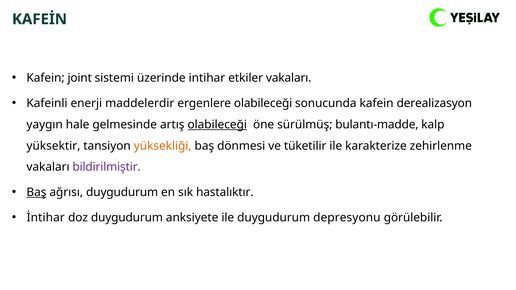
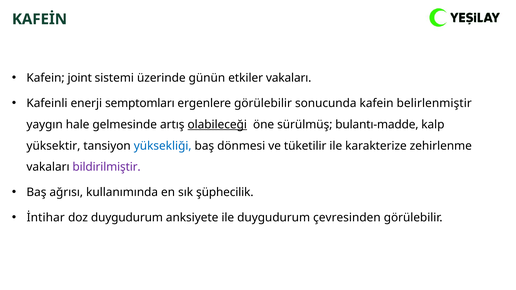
intihar: intihar -> günün (207, 78)
maddelerdir: maddelerdir -> semptomları (140, 103)
ergenlere olabileceği: olabileceği -> görülebilir (263, 103)
derealizasyon: derealizasyon -> belirlenmiştir (434, 103)
yüksekliği colour: orange -> blue (163, 146)
Baş underline: present -> none (36, 192)
ağrısı duygudurum: duygudurum -> kullanımında (122, 192)
hastalıktır: hastalıktır -> şüphecilik (225, 192)
depresyonu: depresyonu -> çevresinden (347, 218)
